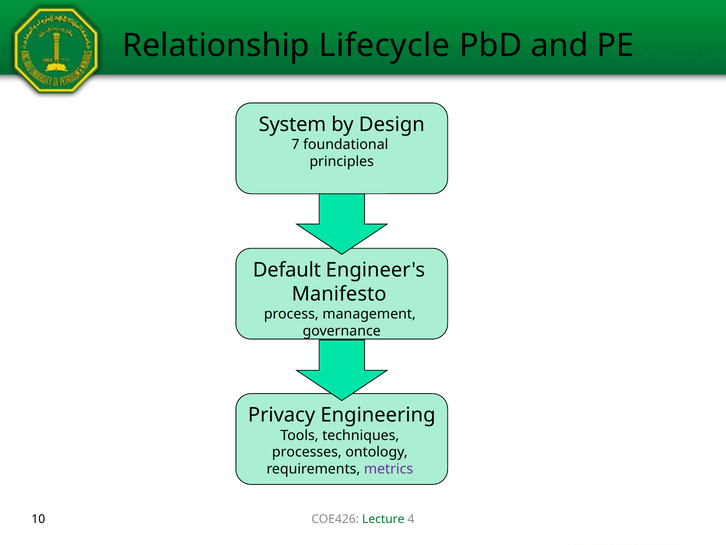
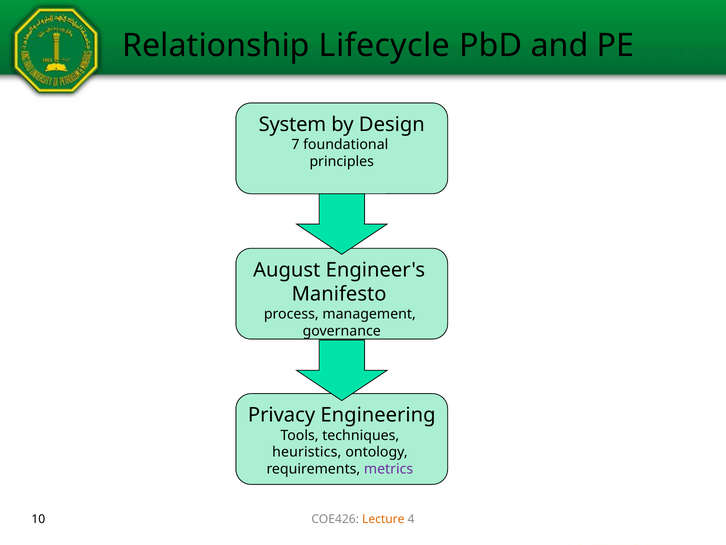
Default: Default -> August (287, 270)
processes: processes -> heuristics (307, 452)
Lecture colour: green -> orange (383, 519)
